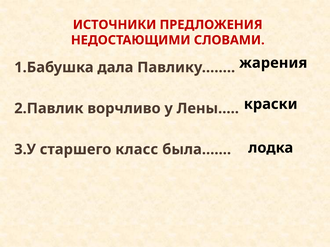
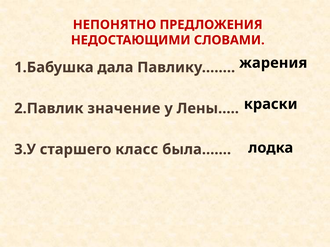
ИСТОЧНИКИ: ИСТОЧНИКИ -> НЕПОНЯТНО (115, 25)
ворчливо: ворчливо -> значение (124, 109)
